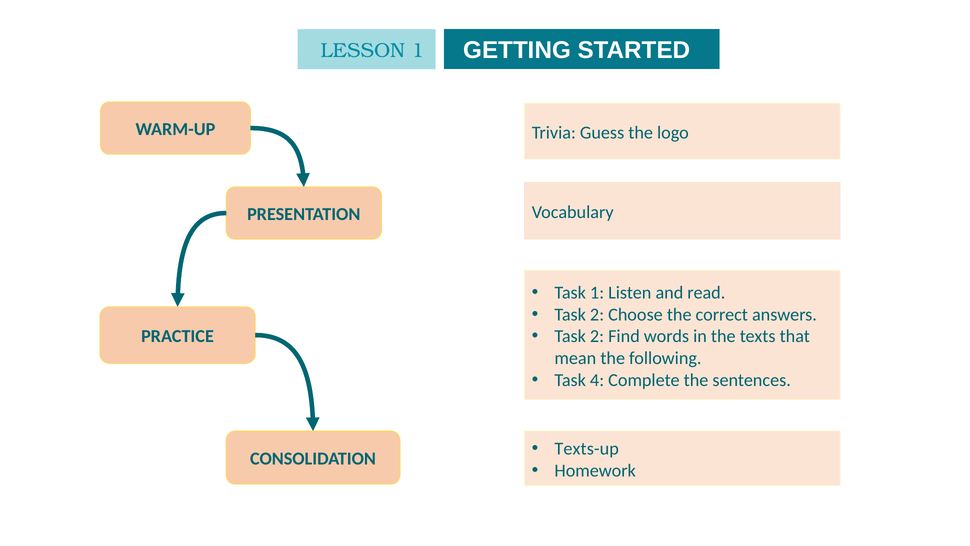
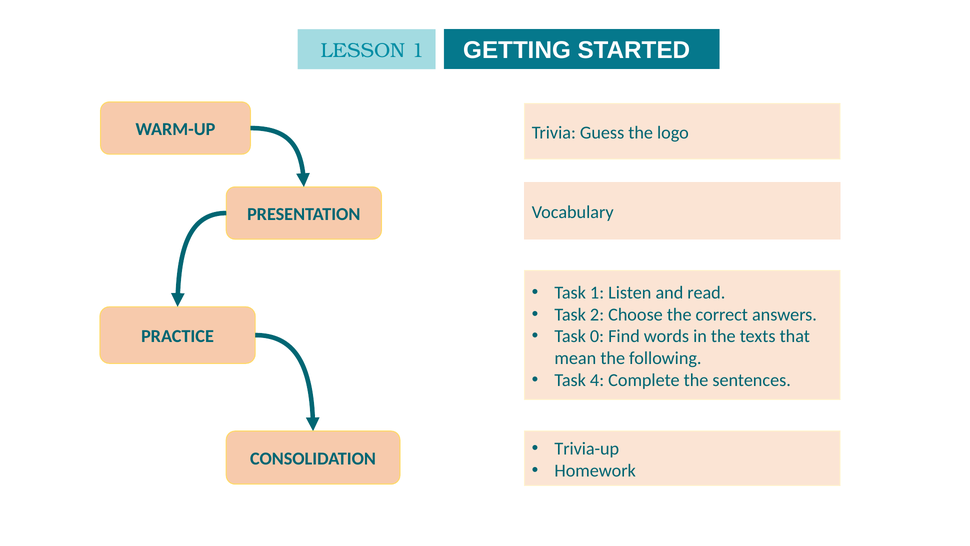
2: 2 -> 0 (597, 336)
Texts-up: Texts-up -> Trivia-up (587, 448)
